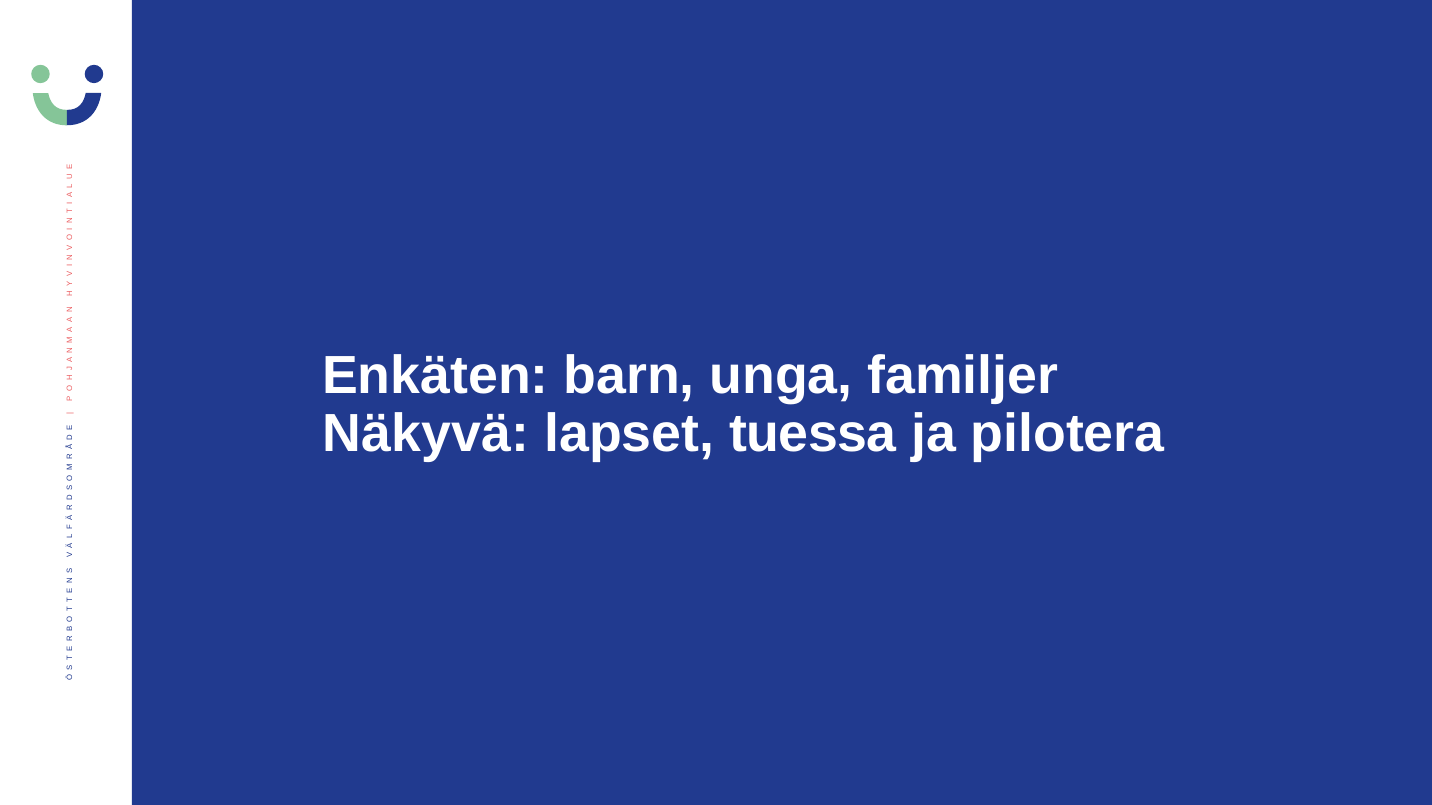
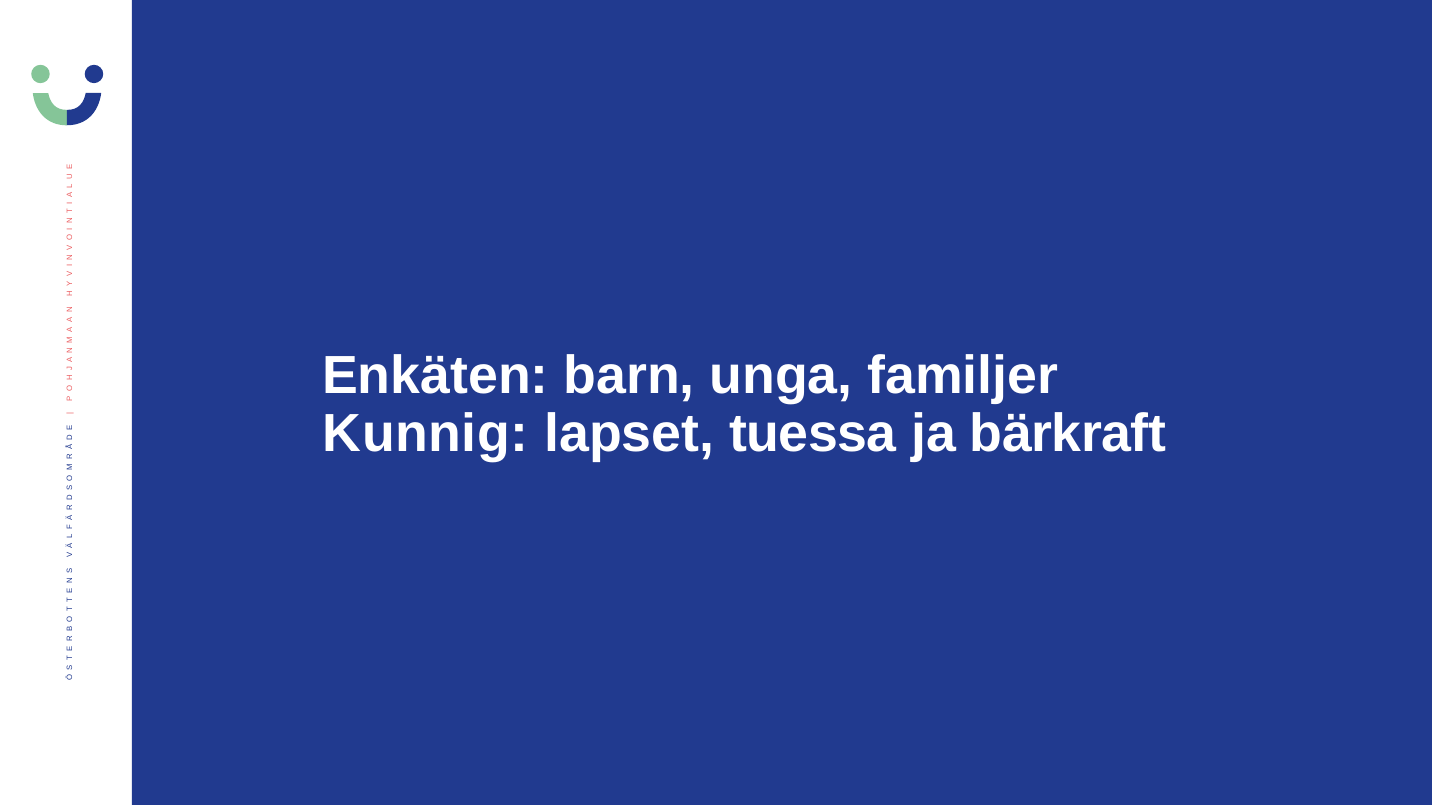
Näkyvä: Näkyvä -> Kunnig (426, 434)
pilotera: pilotera -> bärkraft (1068, 434)
